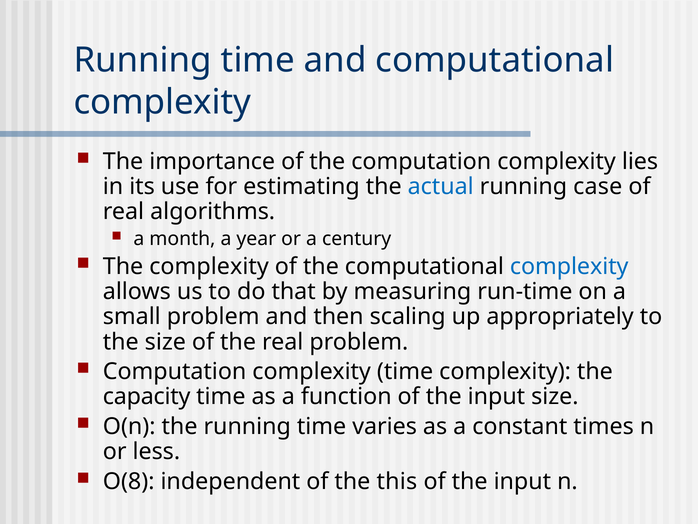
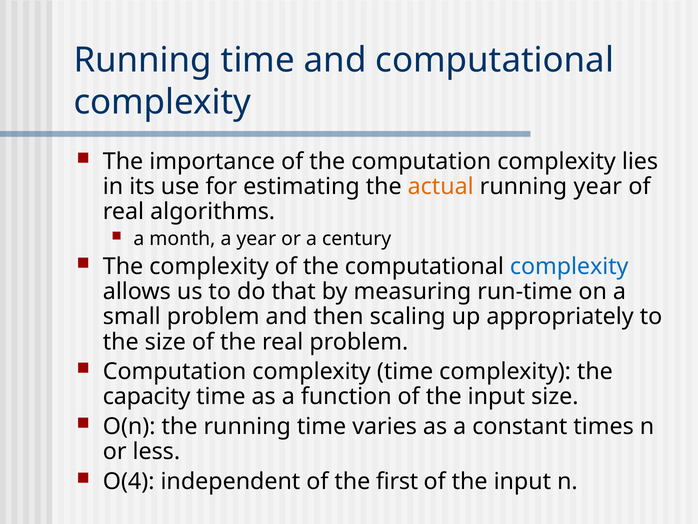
actual colour: blue -> orange (441, 186)
running case: case -> year (598, 186)
O(8: O(8 -> O(4 (129, 481)
this: this -> first (397, 481)
